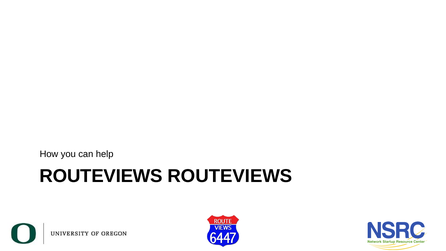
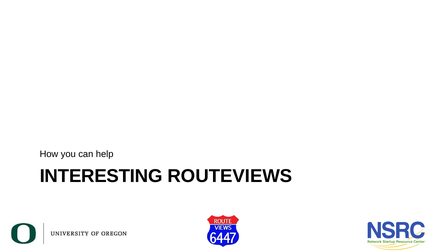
ROUTEVIEWS: ROUTEVIEWS -> INTERESTING (101, 176)
